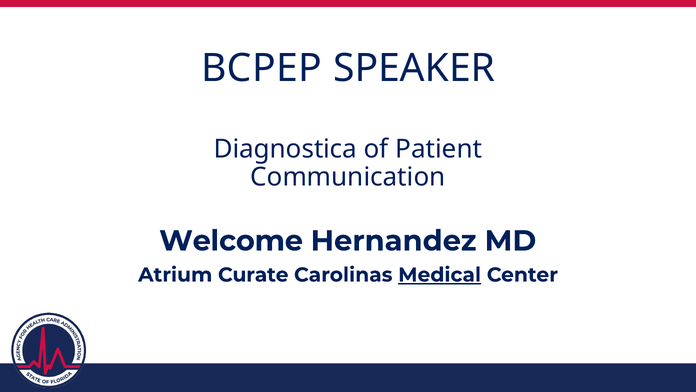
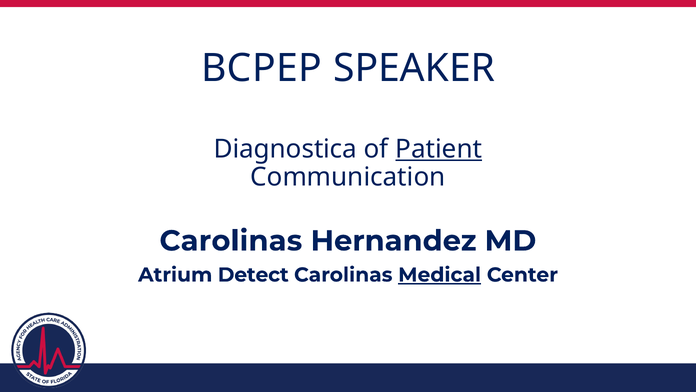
Patient underline: none -> present (439, 149)
Welcome: Welcome -> Carolinas (231, 241)
Curate: Curate -> Detect (253, 275)
